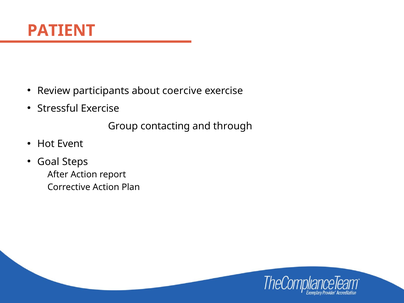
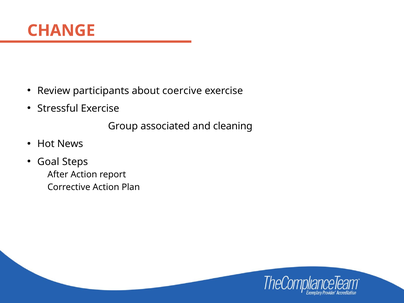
PATIENT: PATIENT -> CHANGE (61, 31)
contacting: contacting -> associated (165, 126)
through: through -> cleaning (233, 126)
Event: Event -> News (70, 144)
